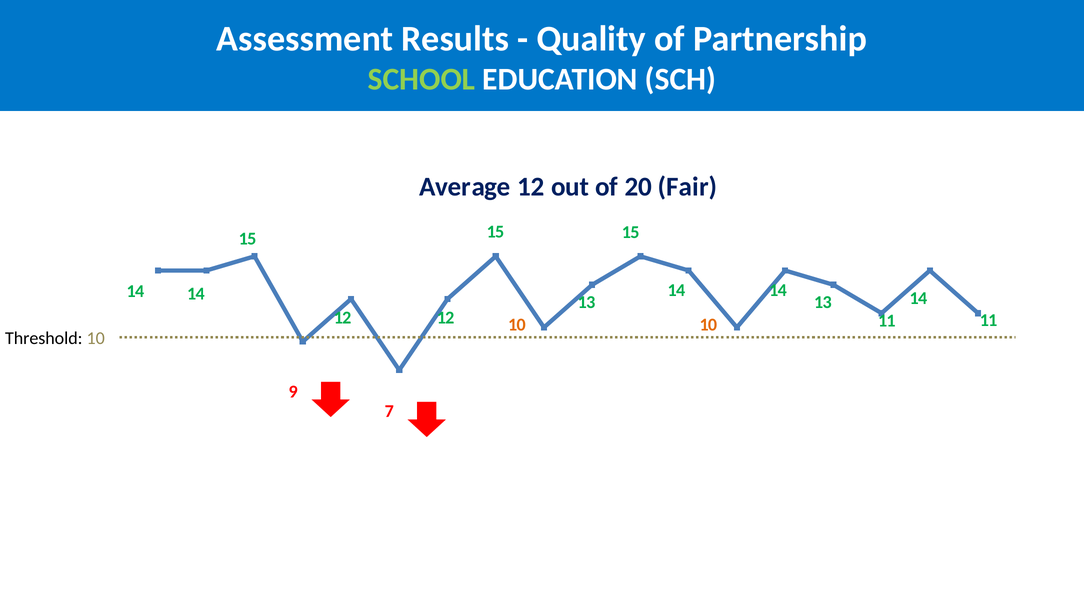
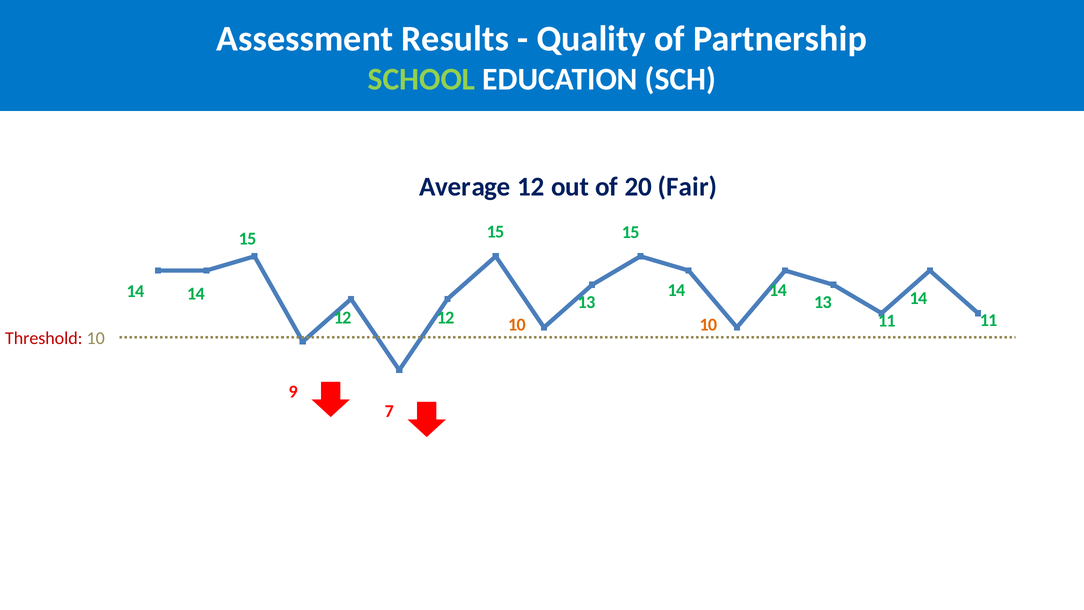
Threshold colour: black -> red (44, 338)
